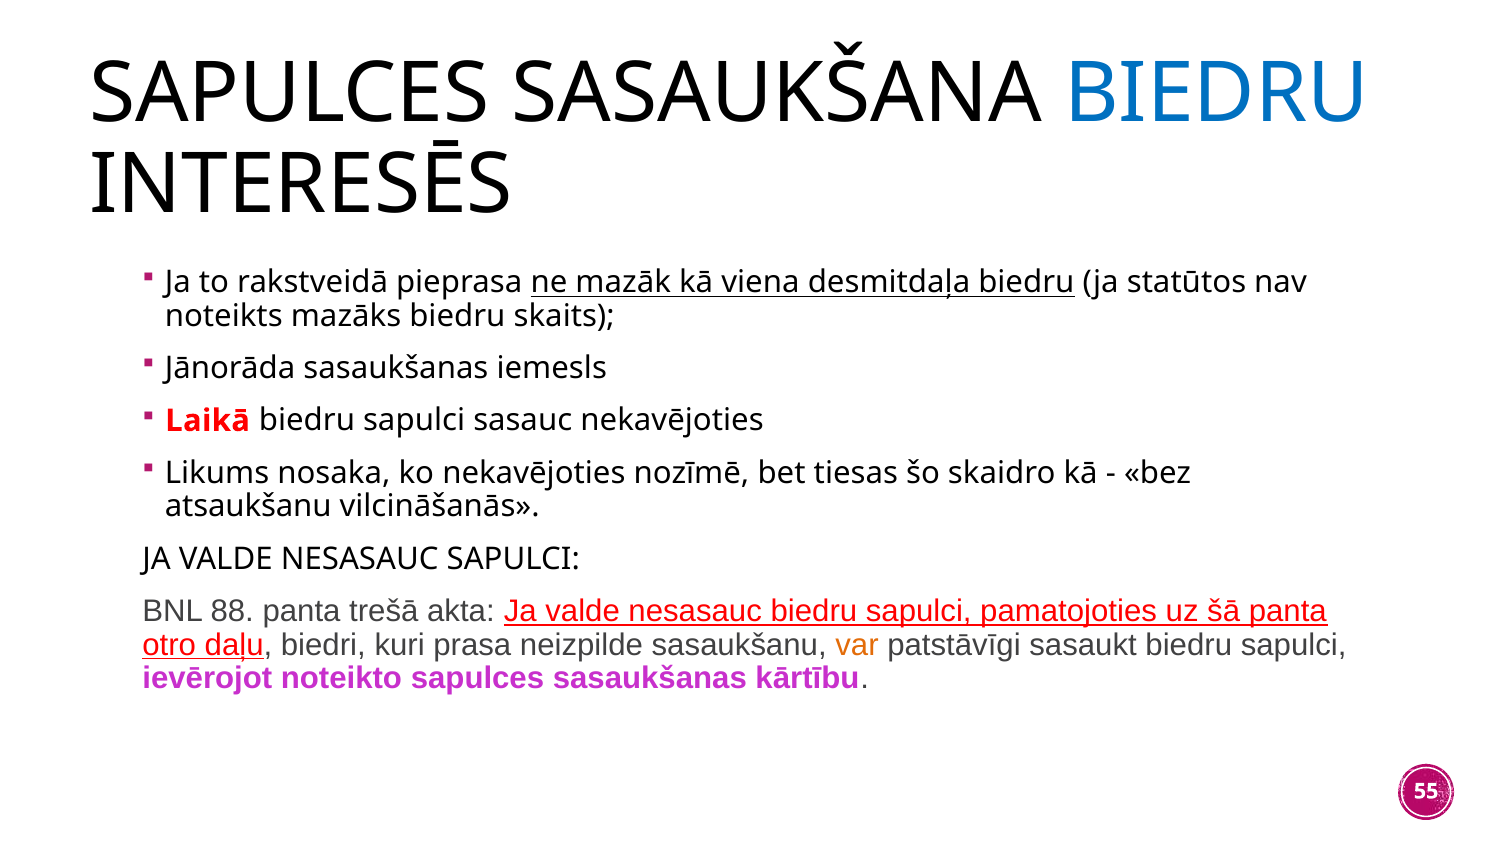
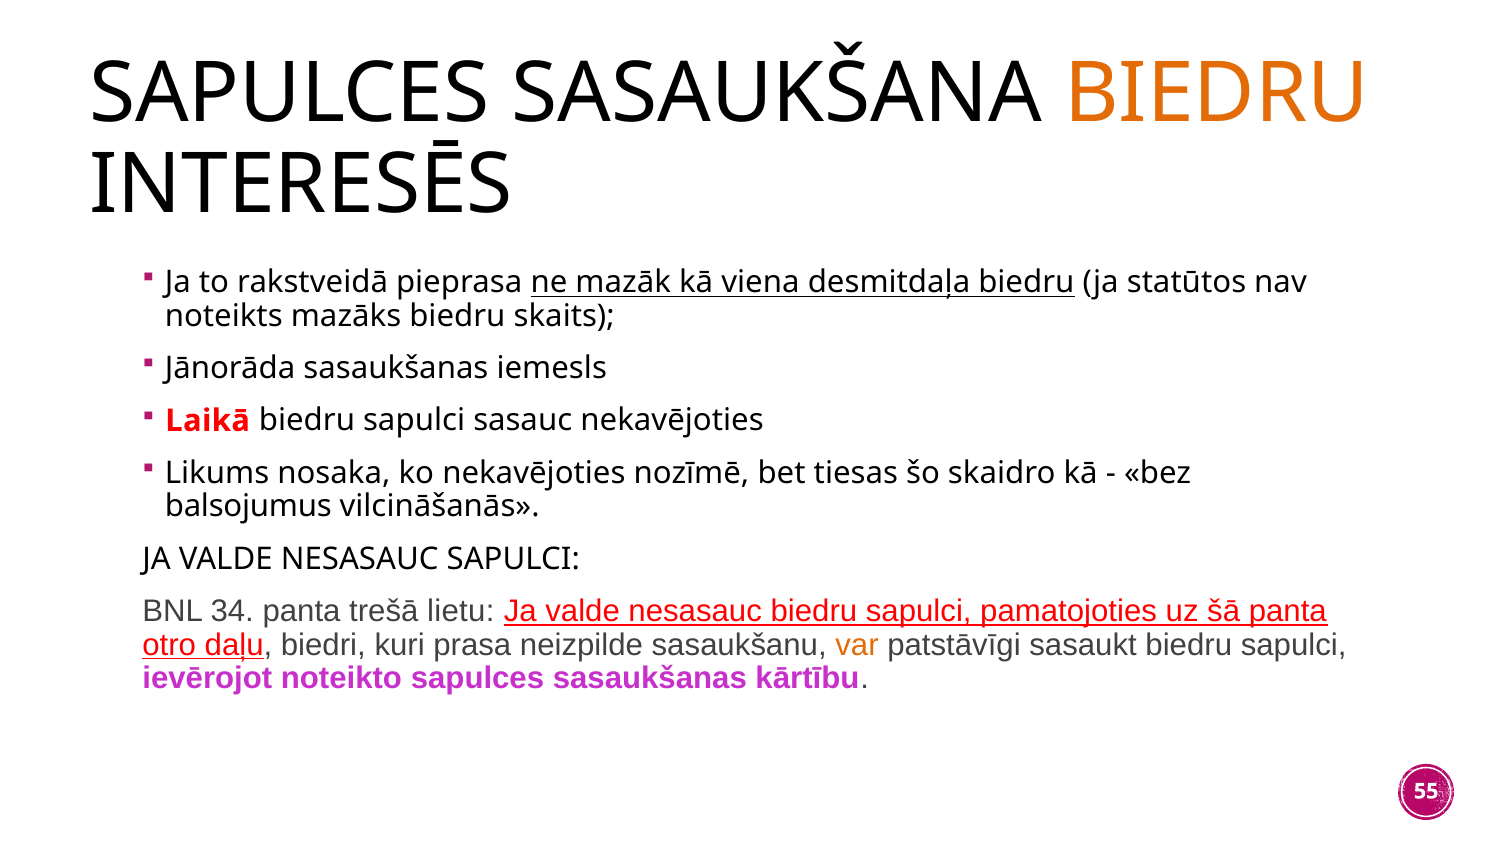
BIEDRU colour: blue -> orange (1216, 94)
atsaukšanu: atsaukšanu -> balsojumus (248, 507)
88: 88 -> 34 (232, 611)
akta: akta -> lietu (461, 611)
